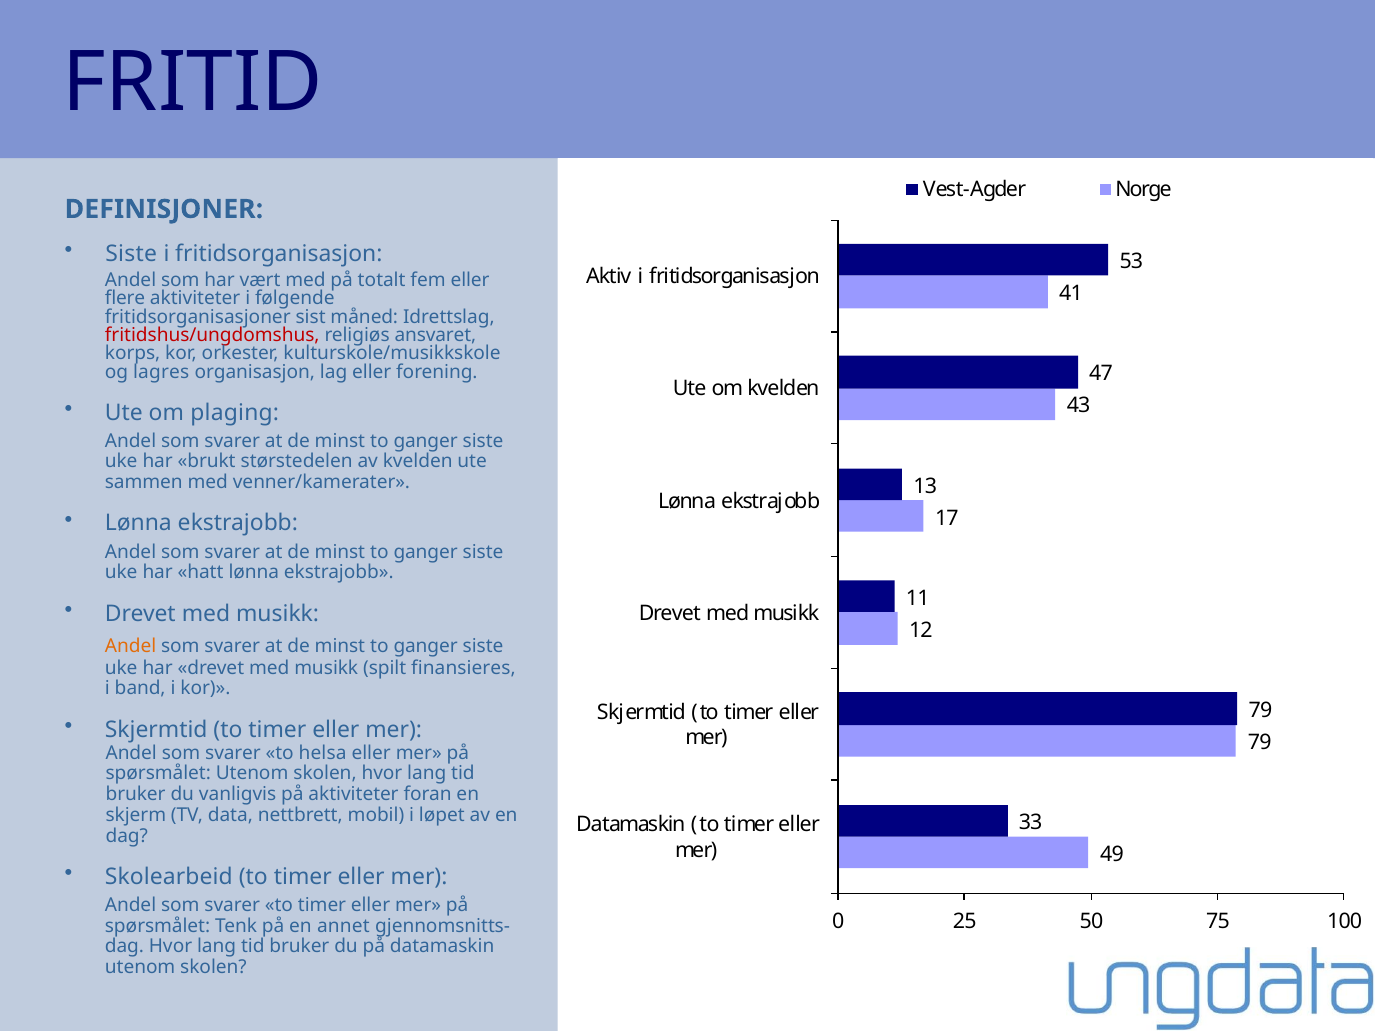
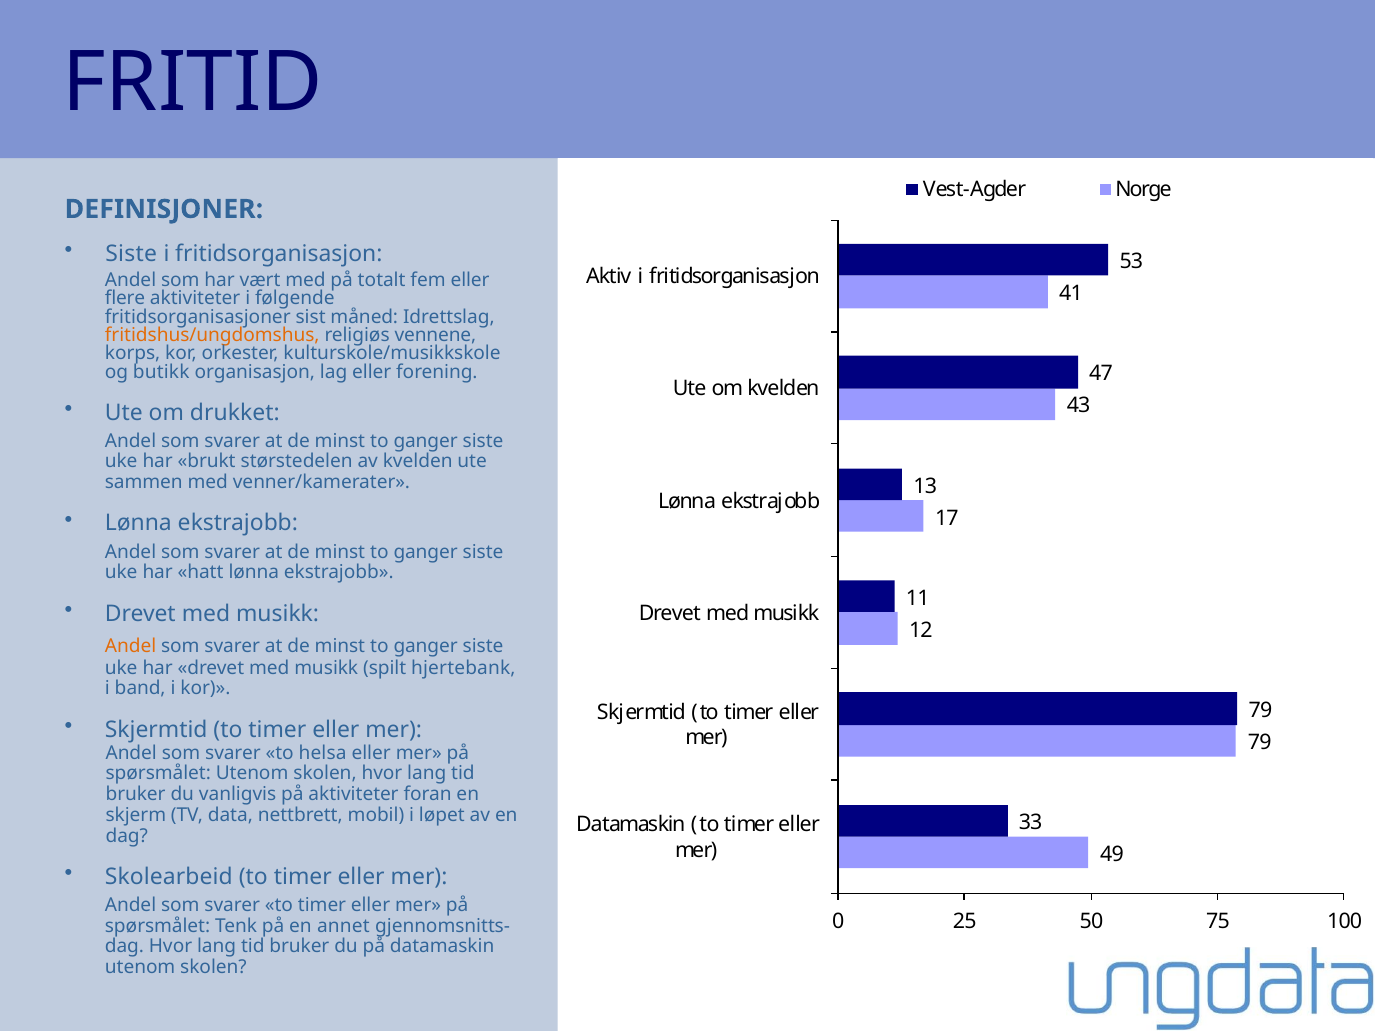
fritidshus/ungdomshus colour: red -> orange (212, 335)
ansvaret: ansvaret -> vennene (435, 335)
lagres: lagres -> butikk (161, 372)
plaging: plaging -> drukket (235, 413)
finansieres: finansieres -> hjertebank (463, 668)
